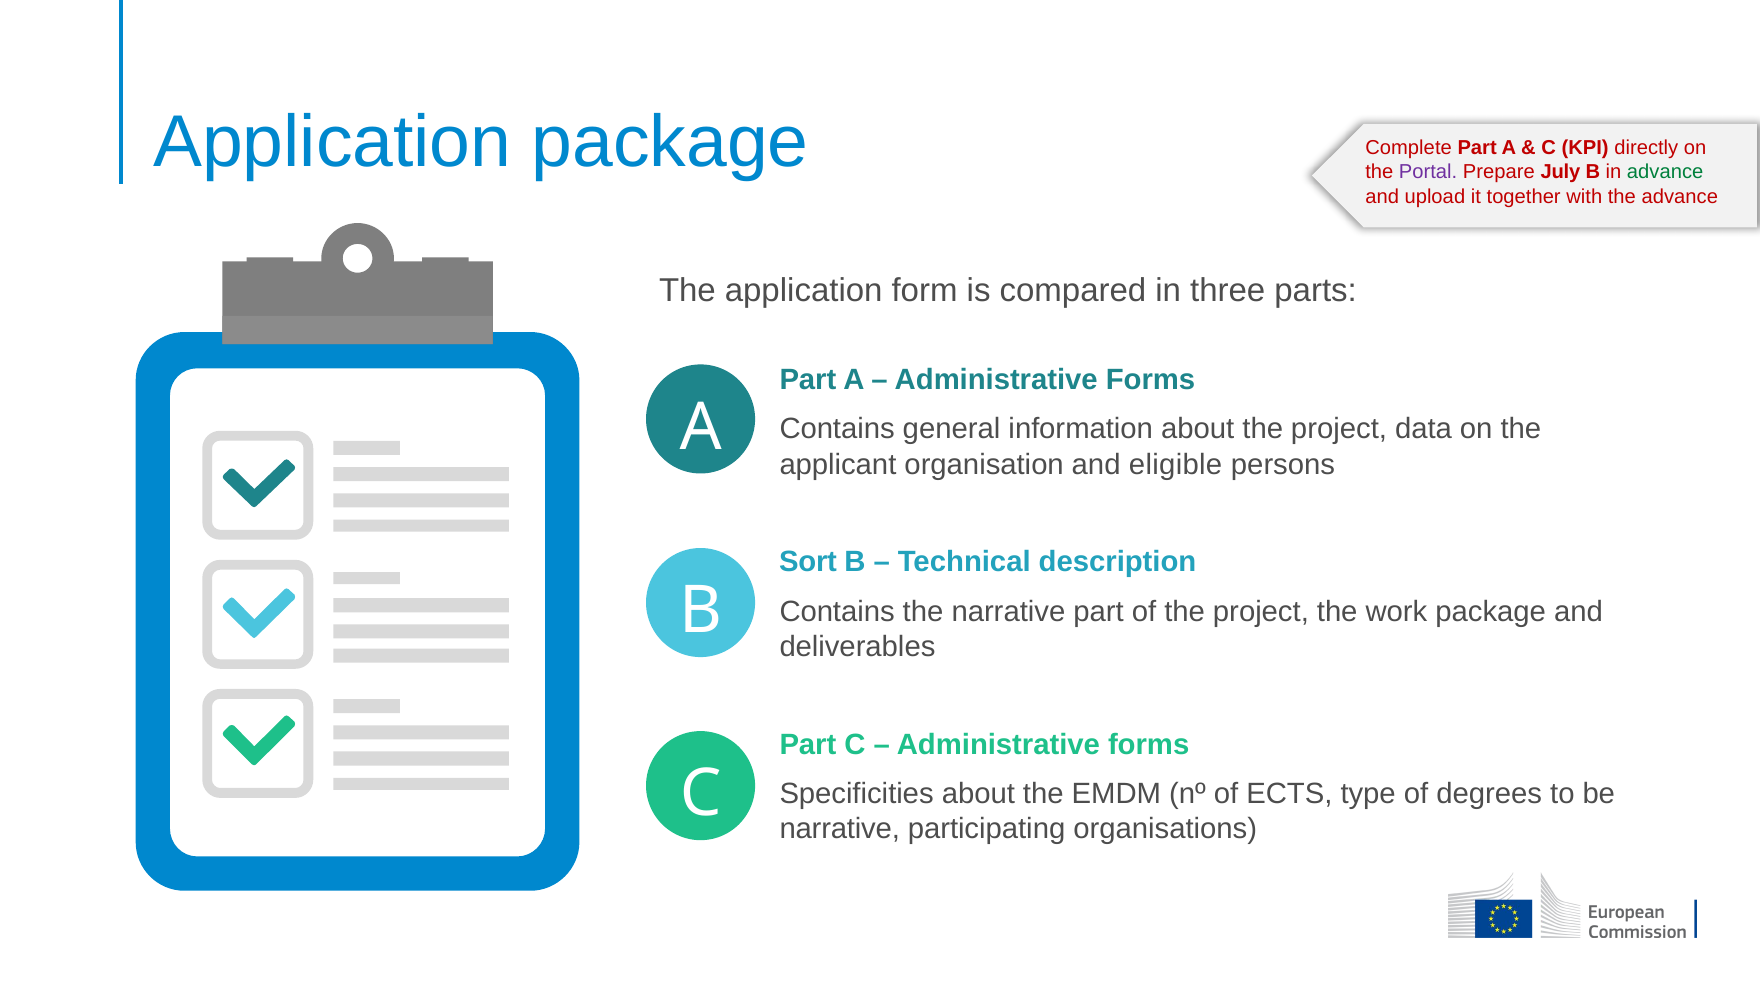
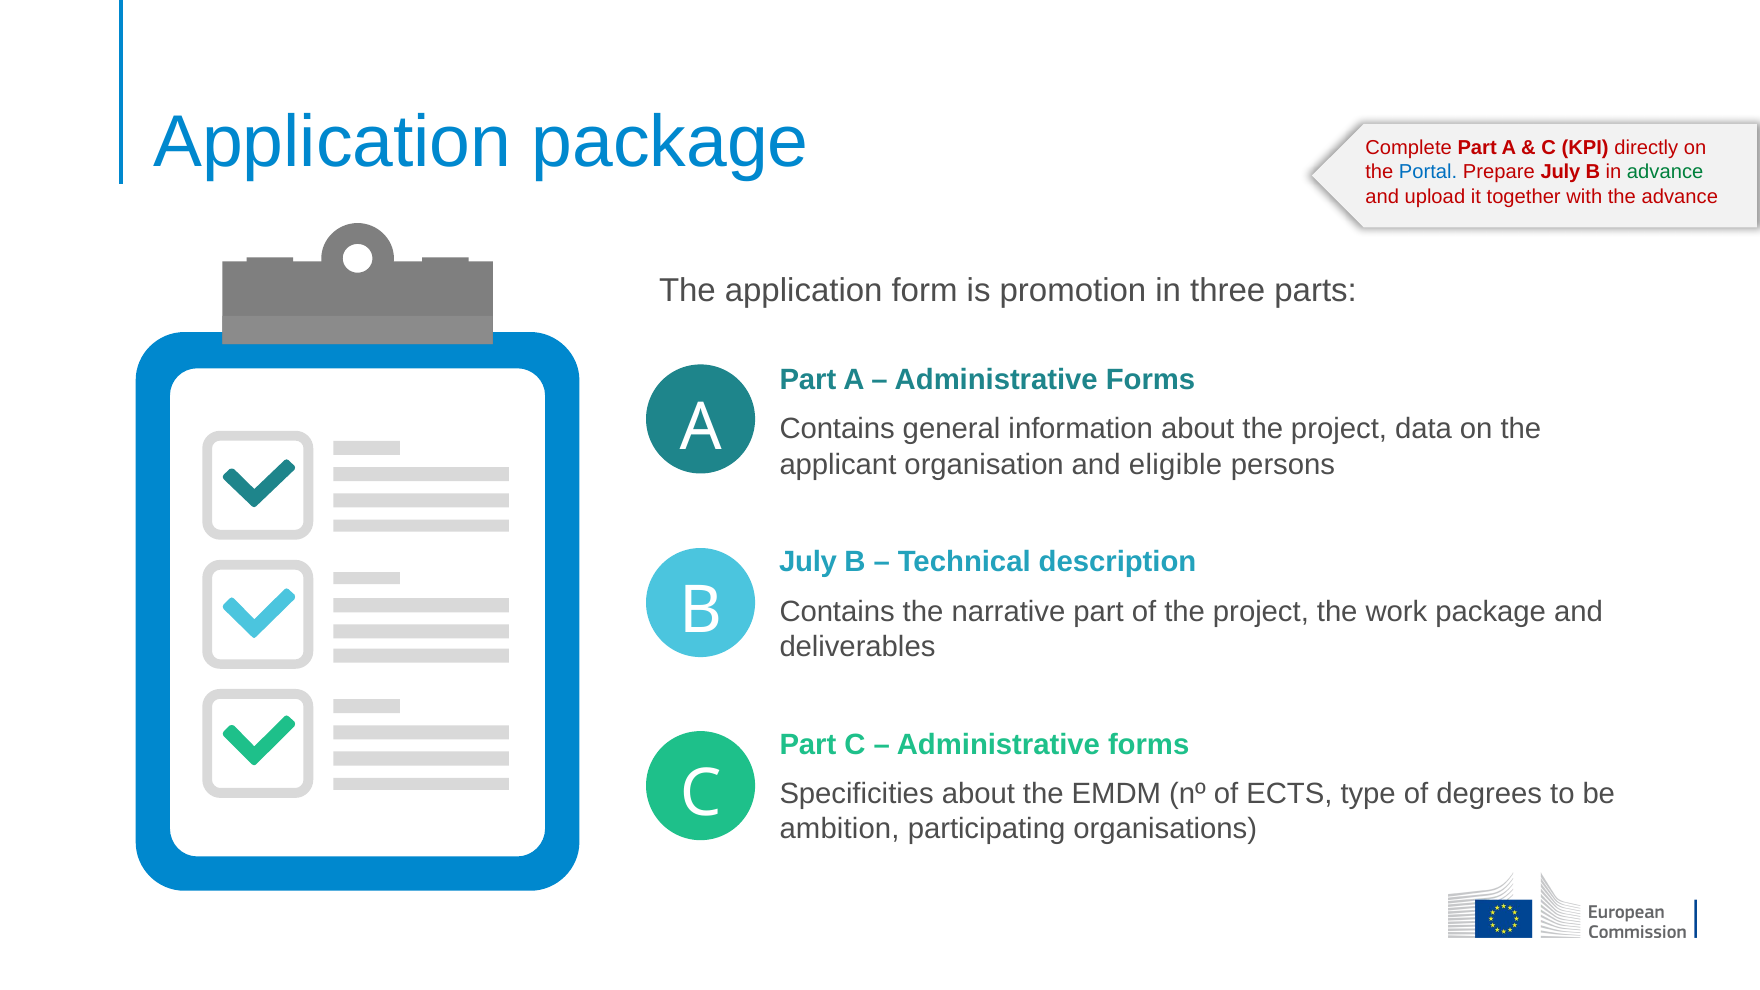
Portal colour: purple -> blue (1428, 172)
compared: compared -> promotion (1073, 291)
Sort: Sort -> July (808, 562)
narrative: narrative -> ambition (840, 829)
